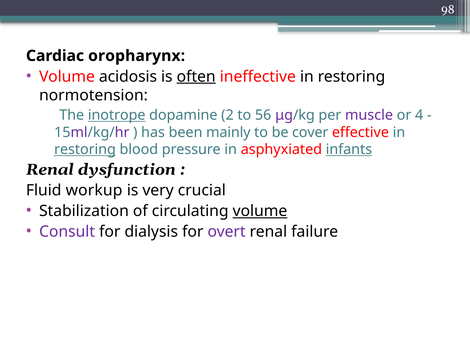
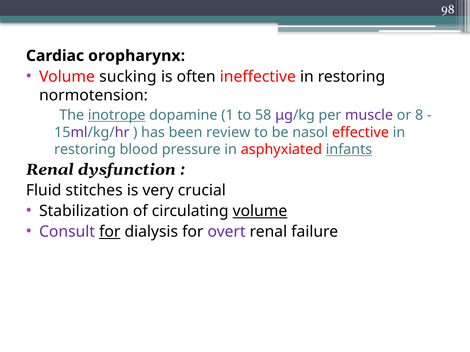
acidosis: acidosis -> sucking (128, 77)
often underline: present -> none (196, 77)
2: 2 -> 1 (227, 115)
56: 56 -> 58 (263, 115)
4: 4 -> 8 (419, 115)
mainly: mainly -> review (228, 133)
cover: cover -> nasol (310, 133)
restoring underline: present -> none (85, 150)
workup: workup -> stitches (94, 191)
for underline: none -> present (110, 232)
